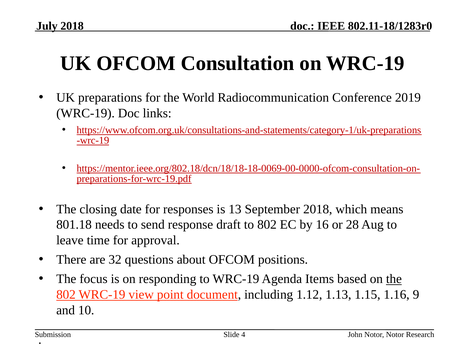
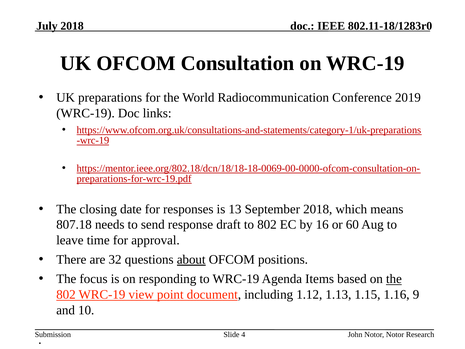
801.18: 801.18 -> 807.18 (74, 225)
28: 28 -> 60 (352, 225)
about underline: none -> present (191, 259)
